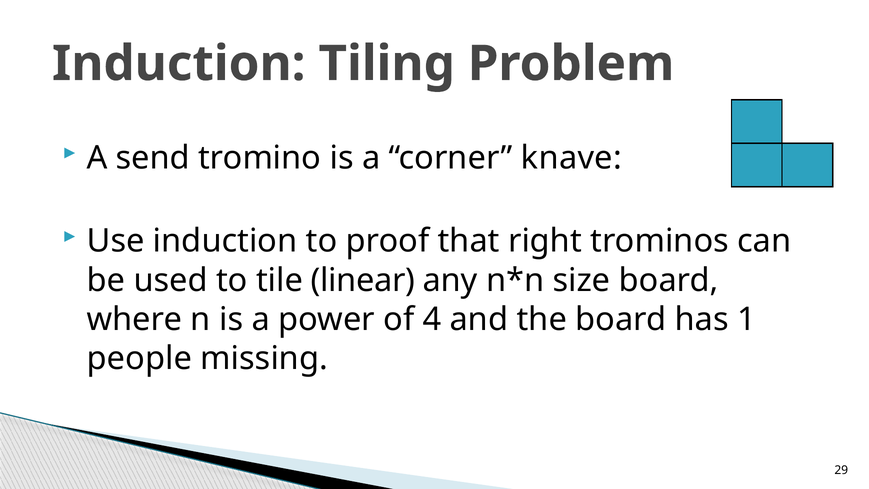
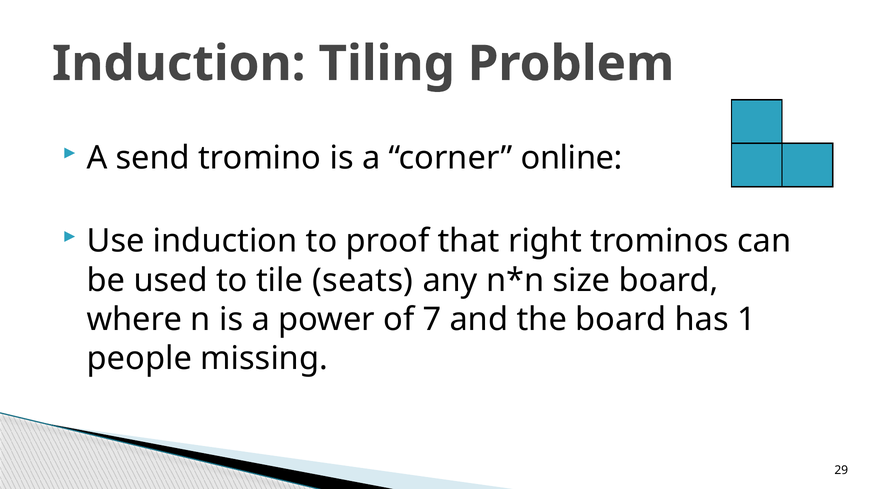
knave: knave -> online (572, 158)
linear: linear -> seats (363, 280)
4: 4 -> 7 (432, 319)
